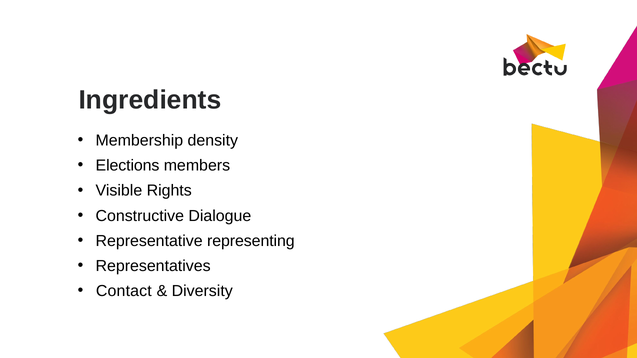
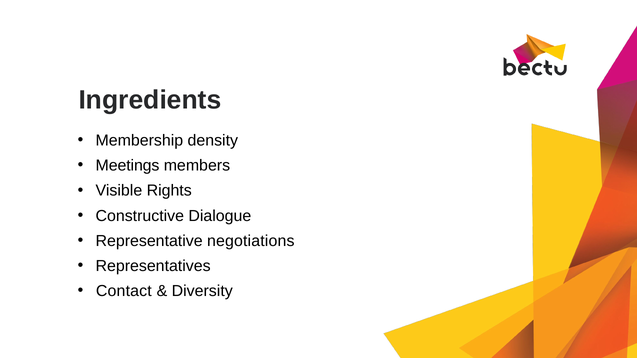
Elections: Elections -> Meetings (128, 166)
representing: representing -> negotiations (251, 241)
